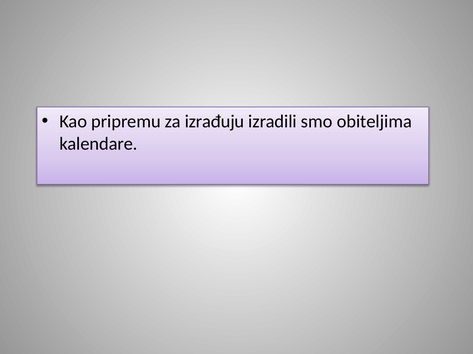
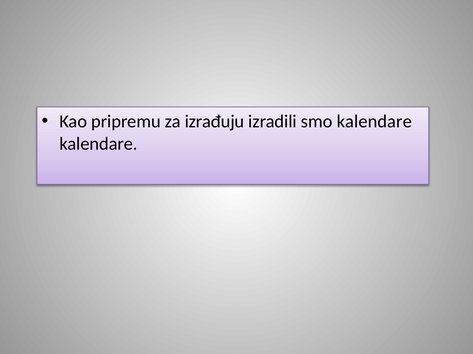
smo obiteljima: obiteljima -> kalendare (374, 122)
